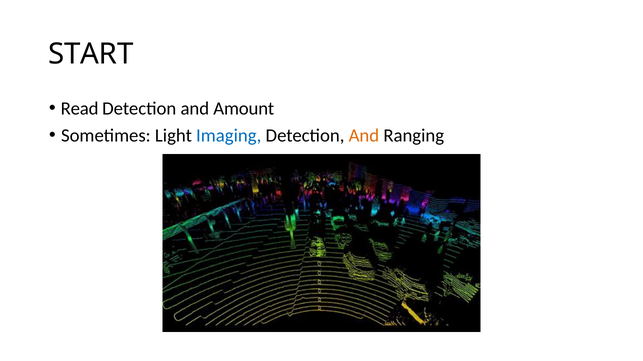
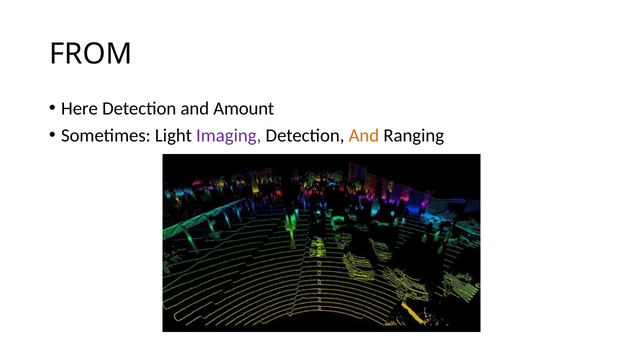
START: START -> FROM (91, 54)
Read: Read -> Here (80, 109)
Imaging colour: blue -> purple (229, 136)
